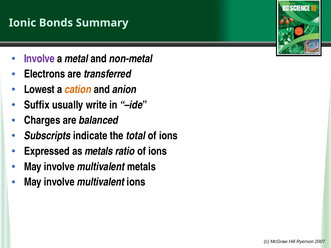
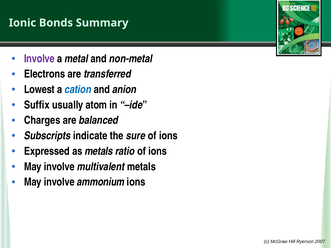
cation colour: orange -> blue (78, 90)
write: write -> atom (96, 105)
total: total -> sure (136, 136)
multivalent: multivalent -> ammonium (101, 182)
